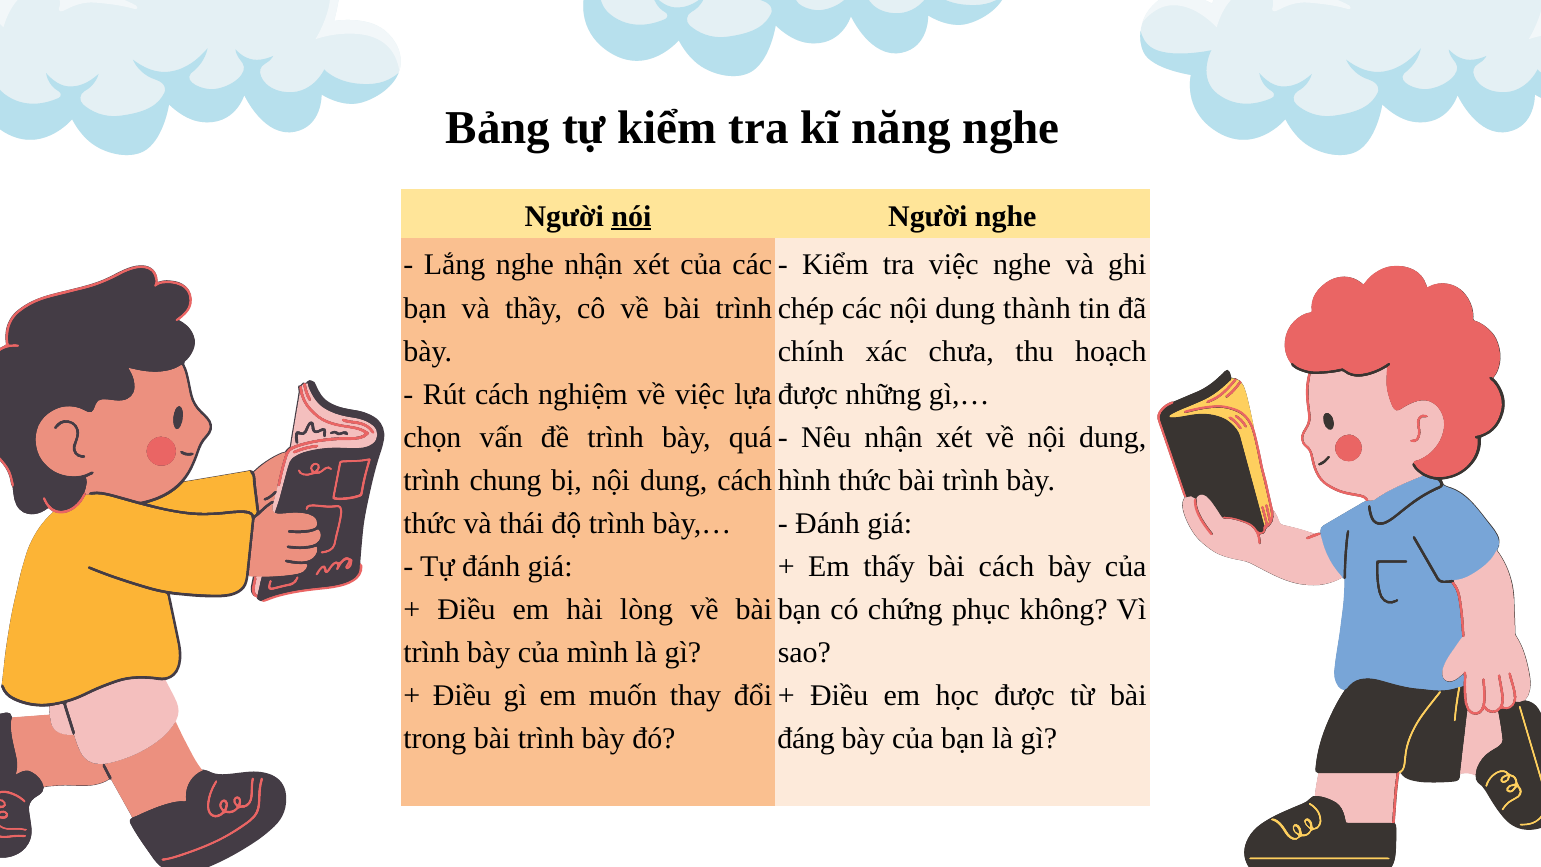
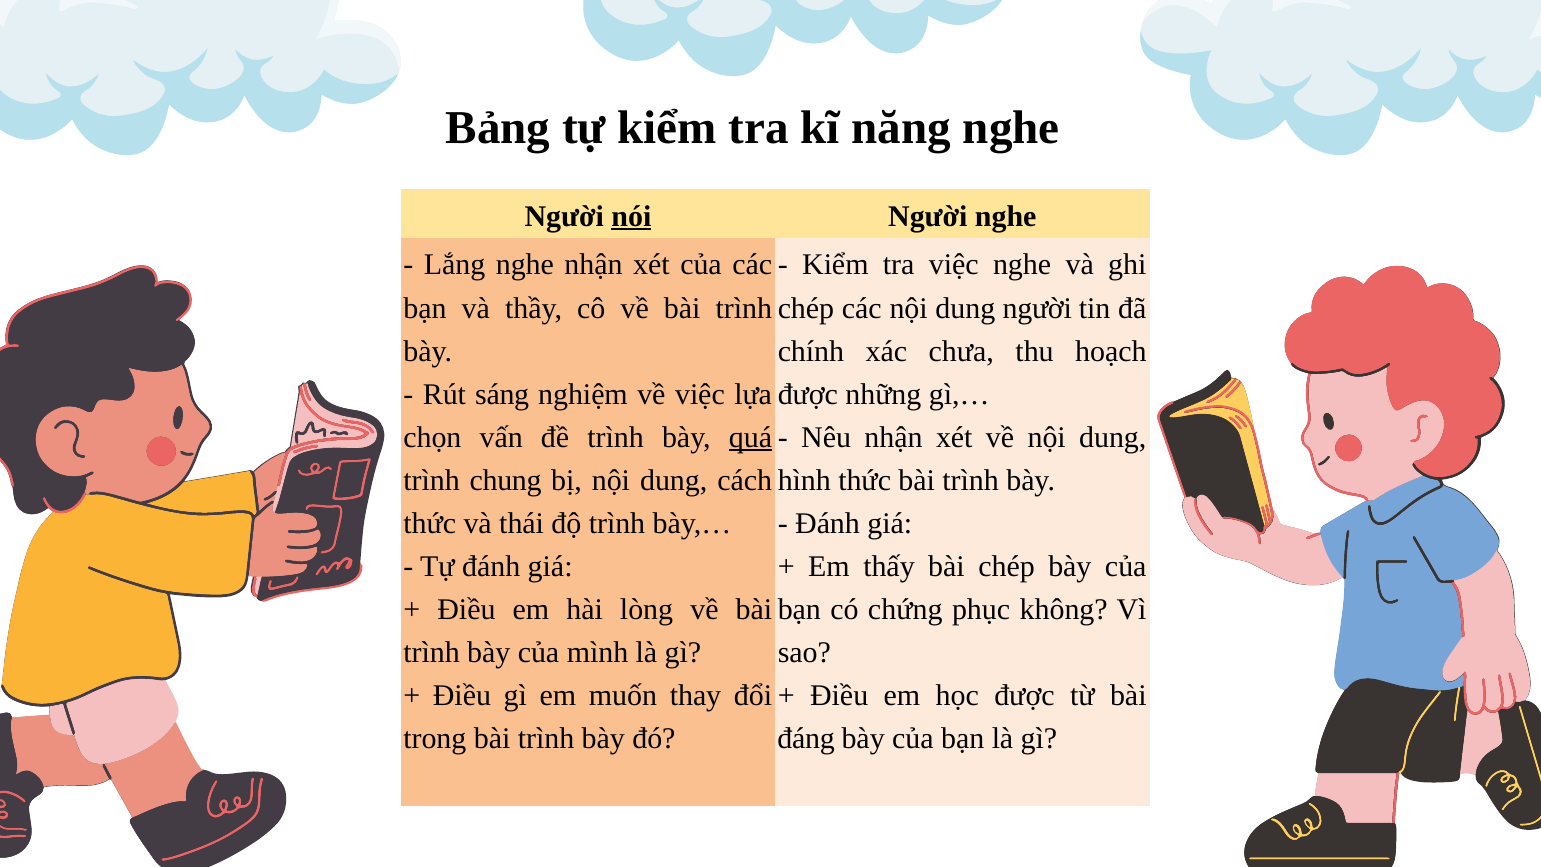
dung thành: thành -> người (1037, 308)
Rút cách: cách -> sáng (502, 394)
quá underline: none -> present (751, 437)
bài cách: cách -> chép (1007, 567)
